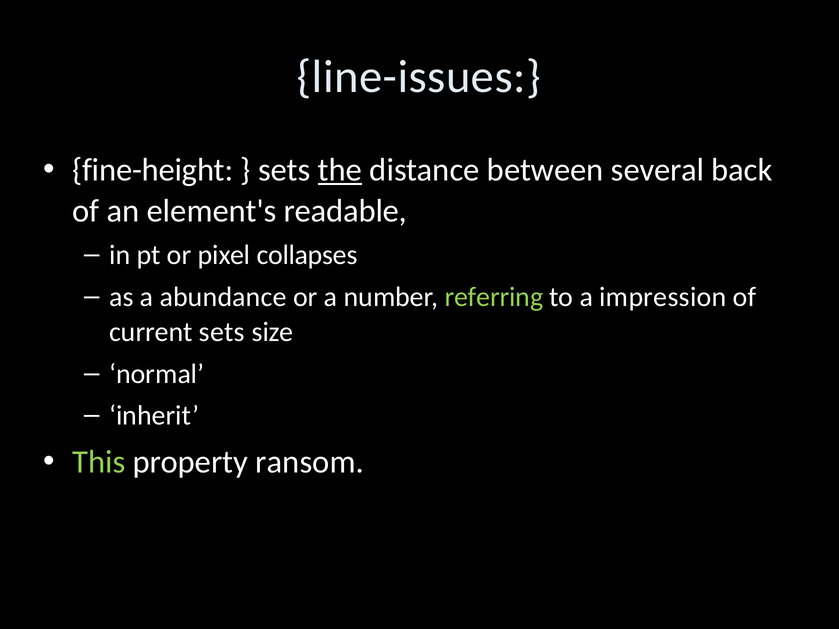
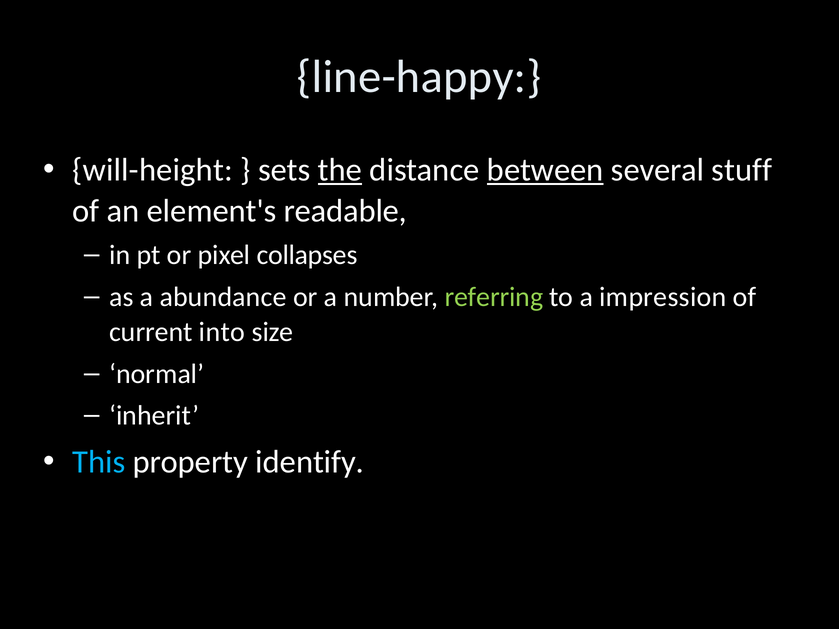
line-issues: line-issues -> line-happy (419, 77)
fine-height: fine-height -> will-height (153, 170)
between underline: none -> present (545, 170)
back: back -> stuff (742, 170)
current sets: sets -> into (222, 332)
This colour: light green -> light blue (99, 462)
ransom: ransom -> identify (310, 462)
